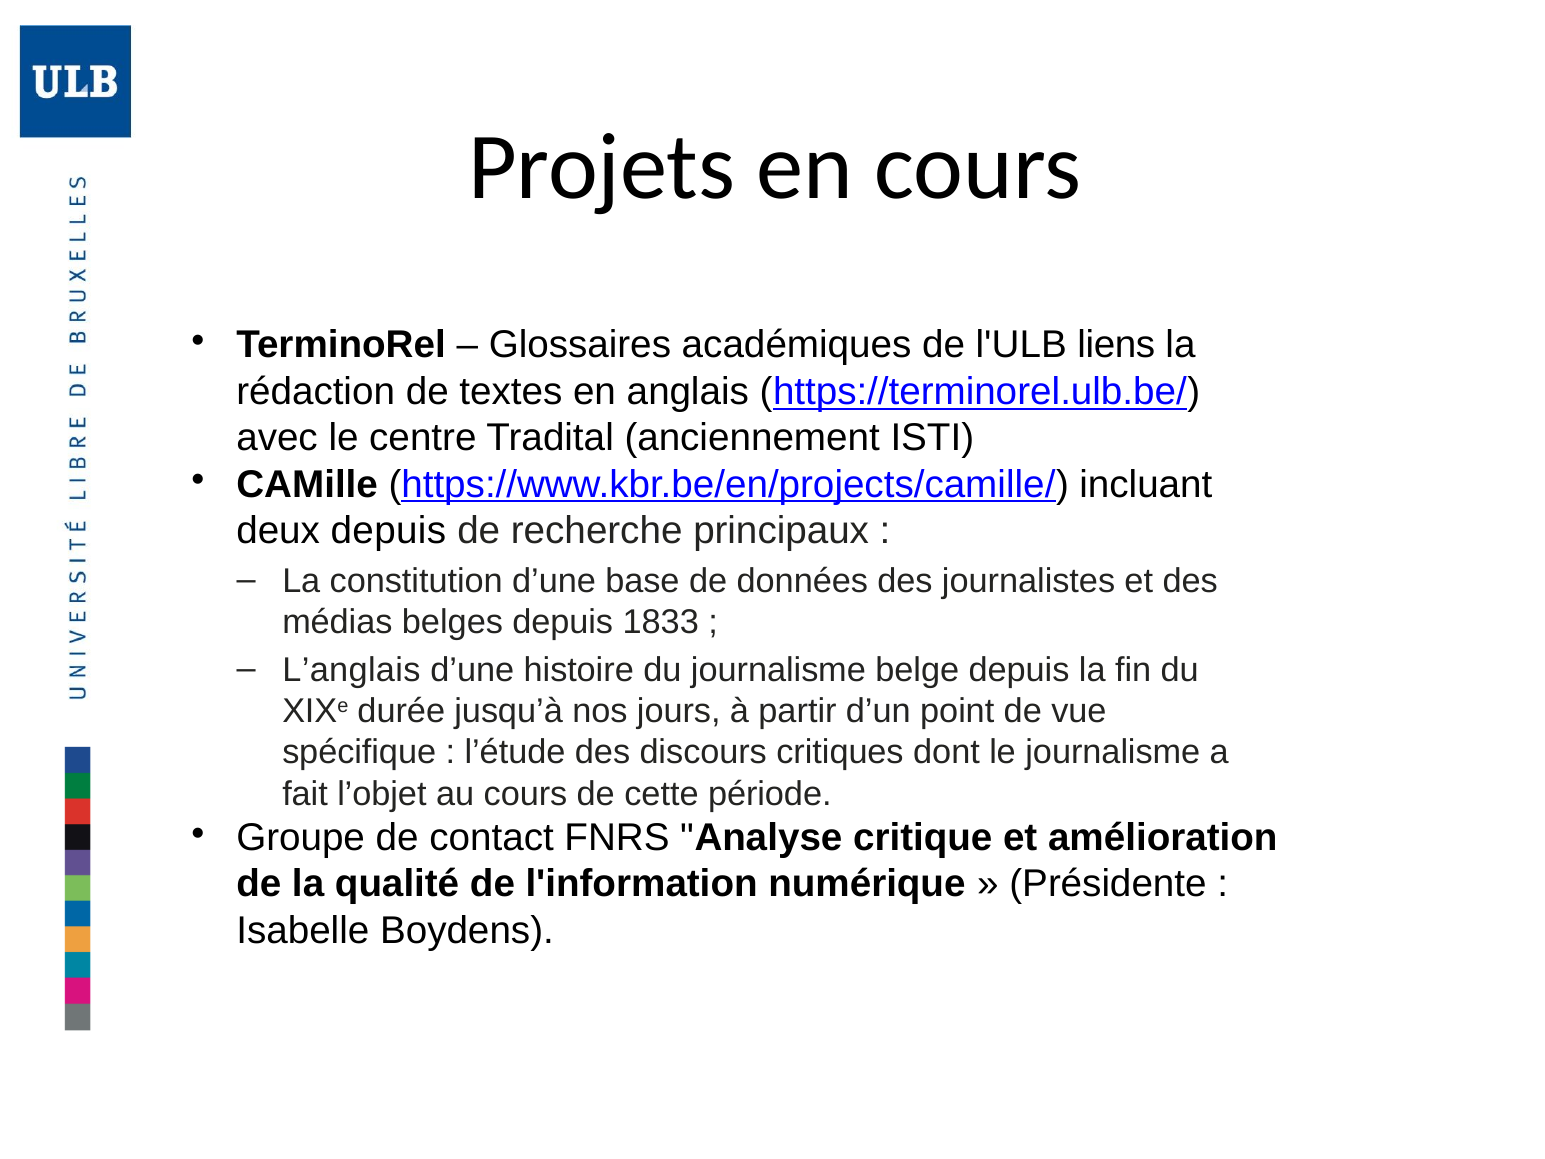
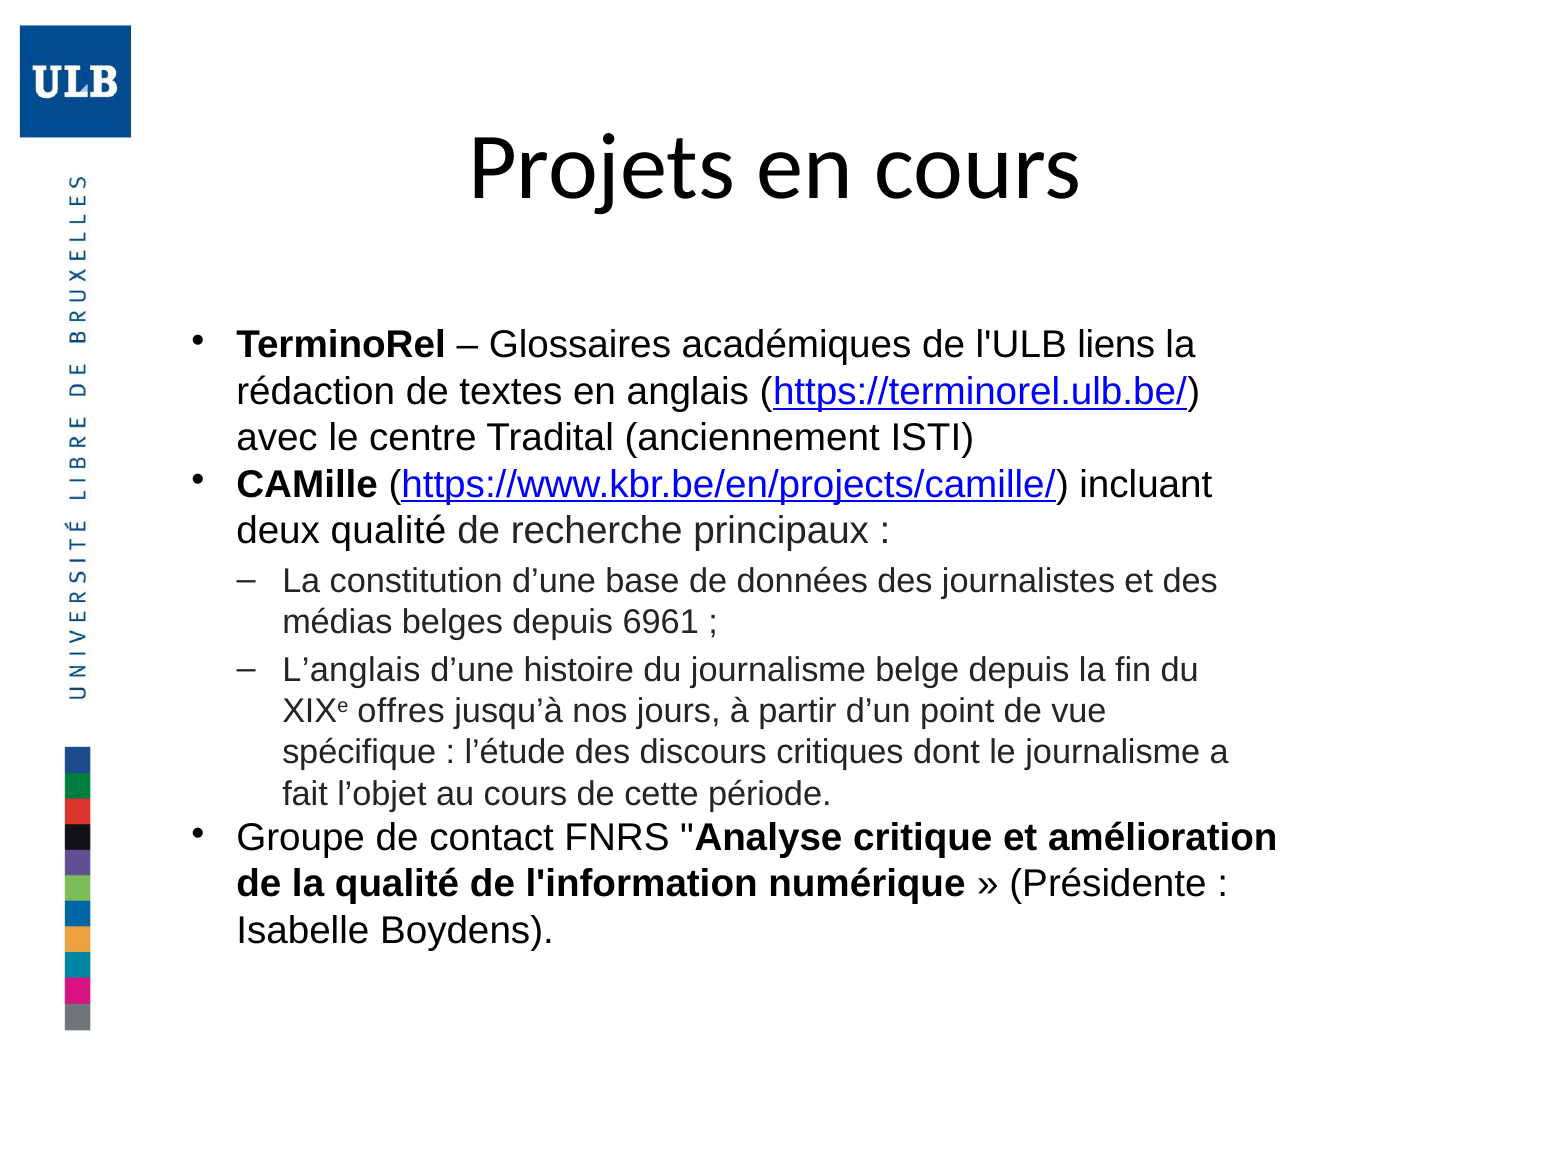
deux depuis: depuis -> qualité (388, 530)
1833: 1833 -> 6961 (661, 622)
durée: durée -> offres (401, 711)
